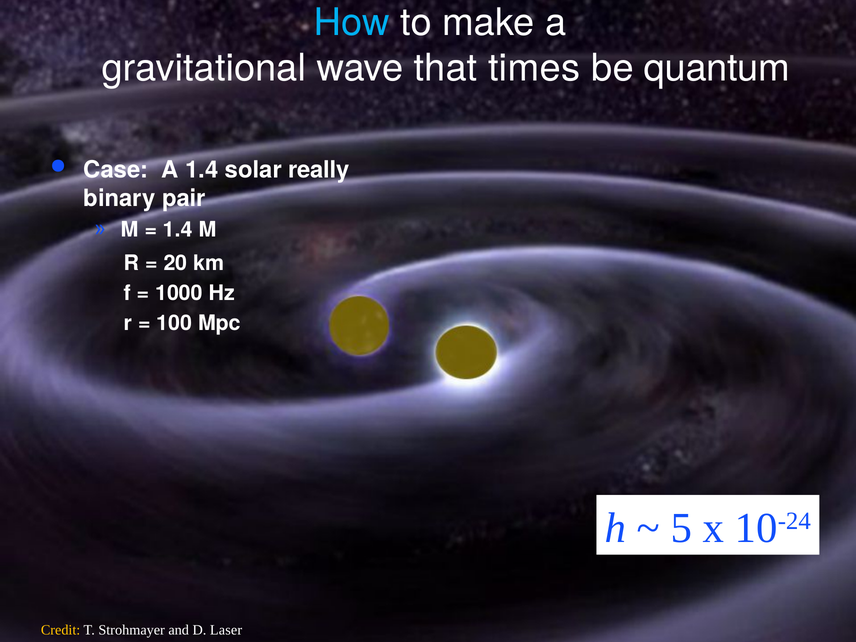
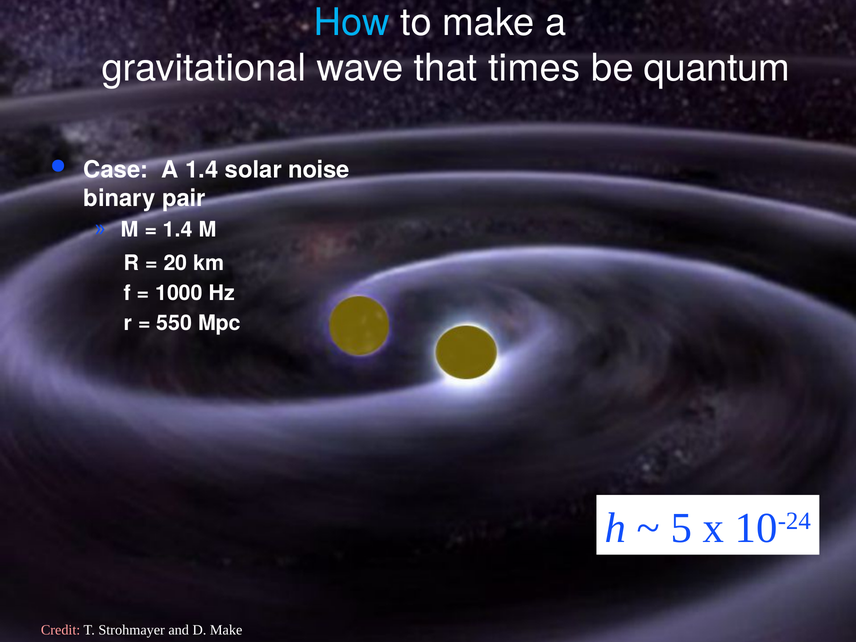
really: really -> noise (319, 170)
100: 100 -> 550 (174, 323)
Credit colour: yellow -> pink (61, 630)
D Laser: Laser -> Make (226, 630)
